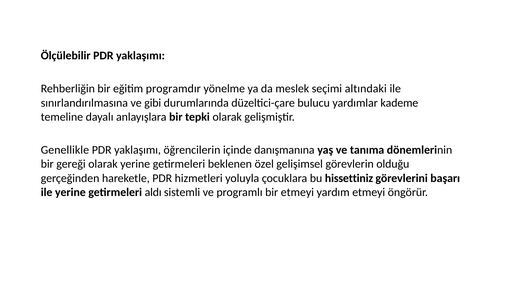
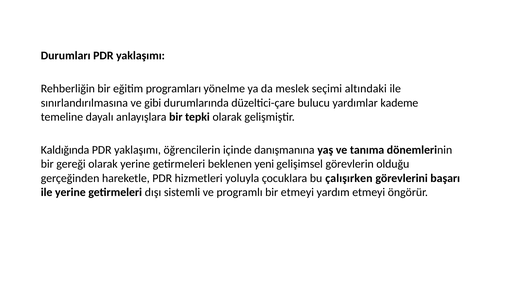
Ölçülebilir: Ölçülebilir -> Durumları (66, 56)
programdır: programdır -> programları (173, 89)
Genellikle: Genellikle -> Kaldığında (65, 150)
özel: özel -> yeni (264, 164)
hissettiniz: hissettiniz -> çalışırken (349, 178)
aldı: aldı -> dışı (153, 192)
